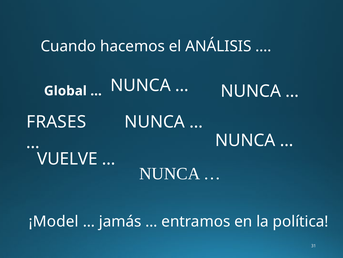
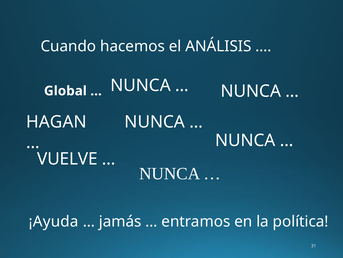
FRASES: FRASES -> HAGAN (56, 121)
¡Model: ¡Model -> ¡Ayuda (54, 221)
